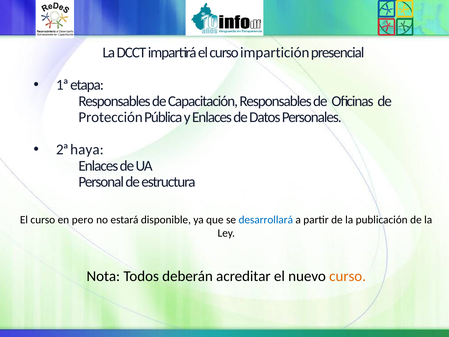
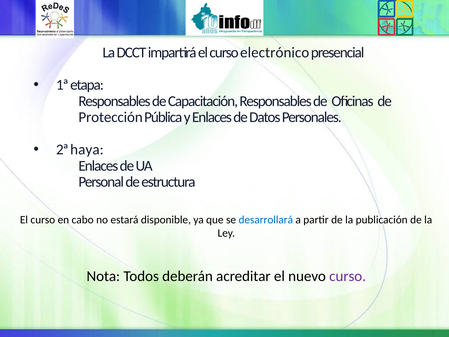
impartición: impartición -> electrónico (275, 53)
pero: pero -> cabo (83, 220)
curso colour: orange -> purple (348, 276)
